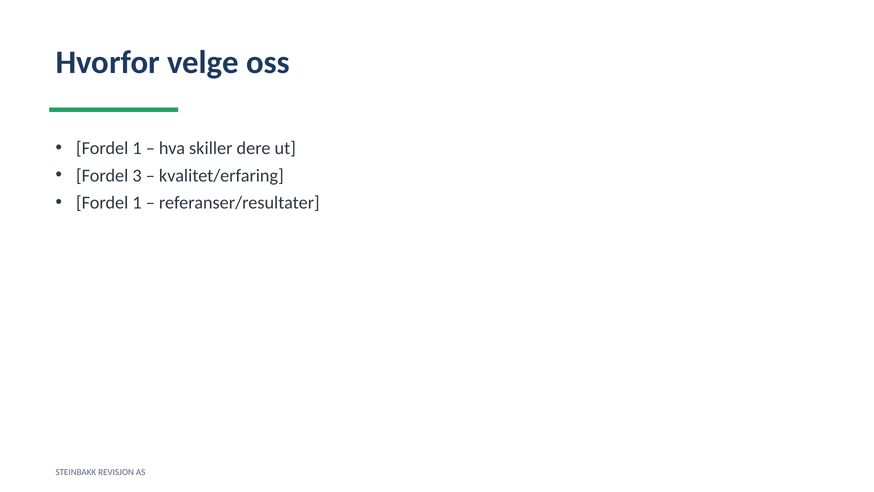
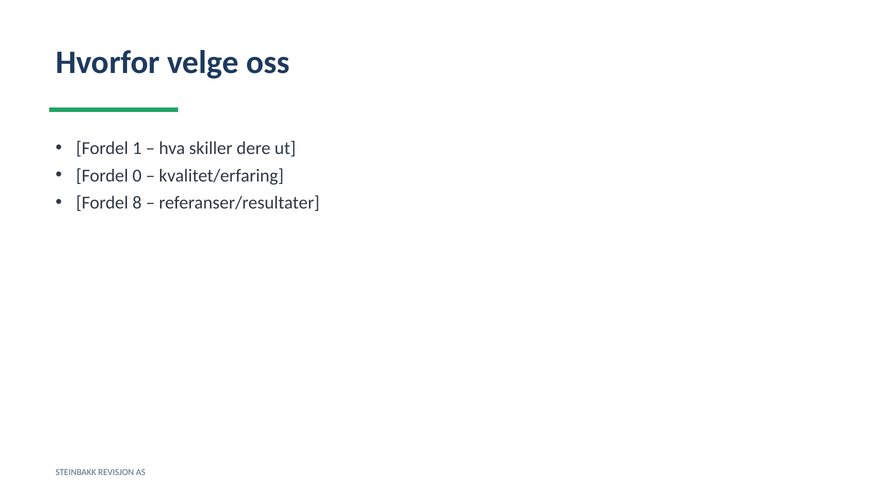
3: 3 -> 0 (137, 175)
1: 1 -> 8 (137, 203)
